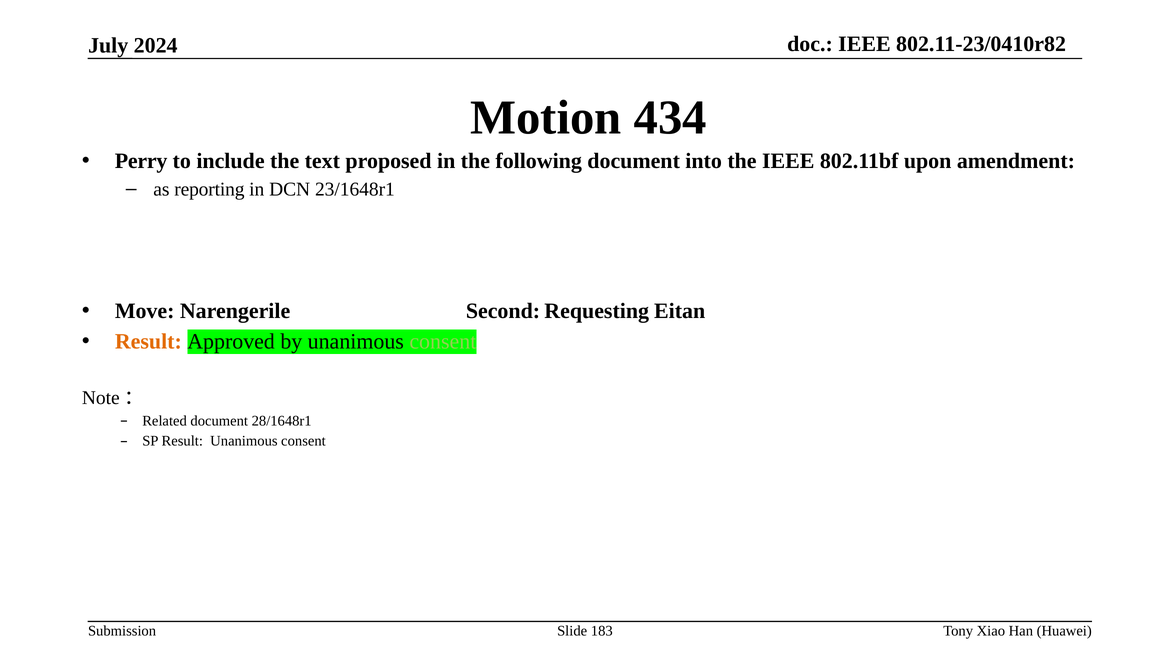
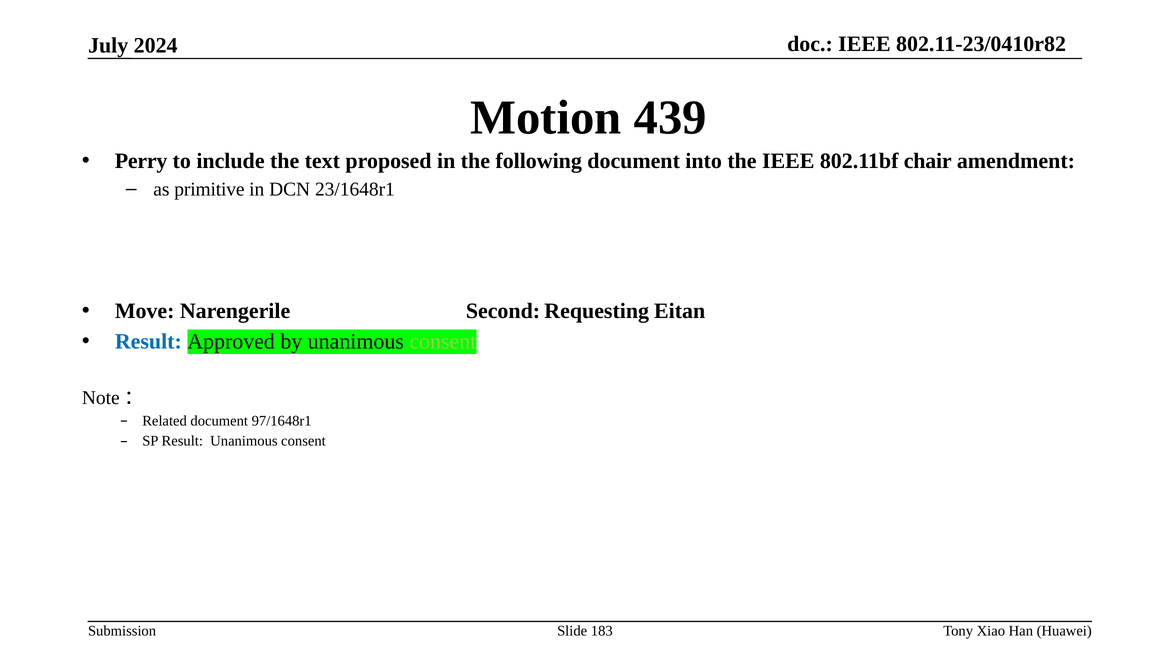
434: 434 -> 439 (670, 117)
upon: upon -> chair (928, 161)
reporting: reporting -> primitive (209, 190)
Result colour: orange -> blue (148, 342)
28/1648r1: 28/1648r1 -> 97/1648r1 (282, 421)
